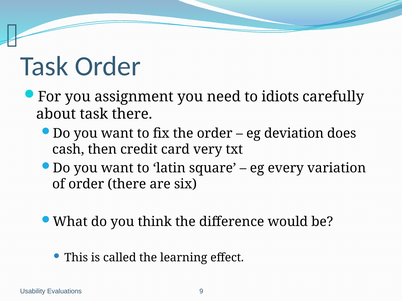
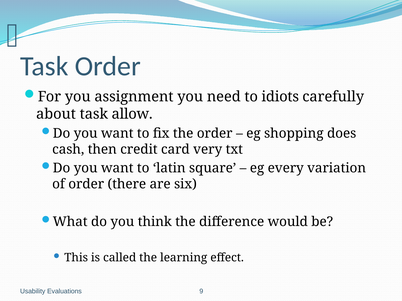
task there: there -> allow (132, 114)
deviation: deviation -> shopping (294, 134)
